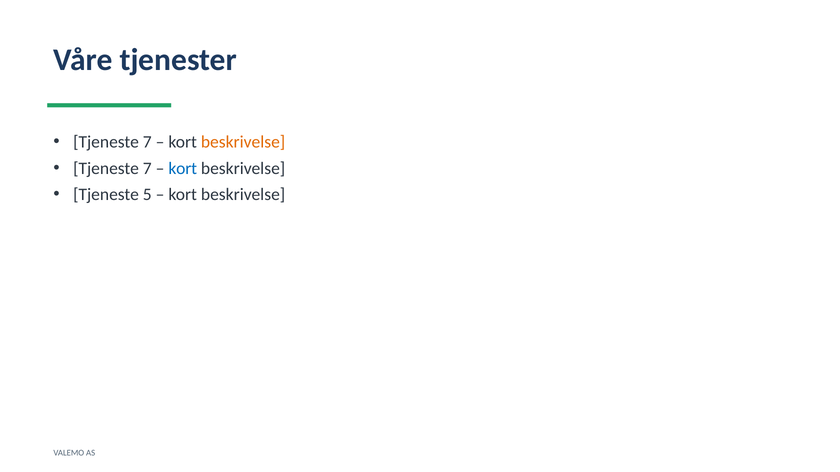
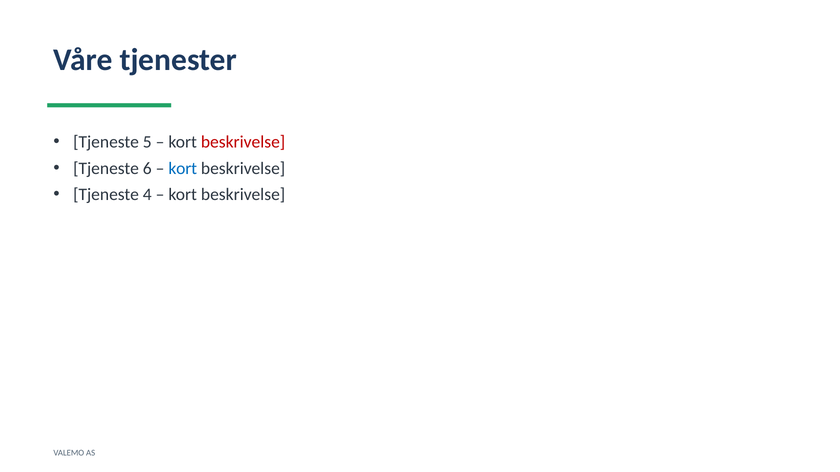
7: 7 -> 5 (147, 142)
beskrivelse colour: orange -> red (243, 142)
7: 7 -> 6 (147, 169)
5: 5 -> 4 (147, 195)
